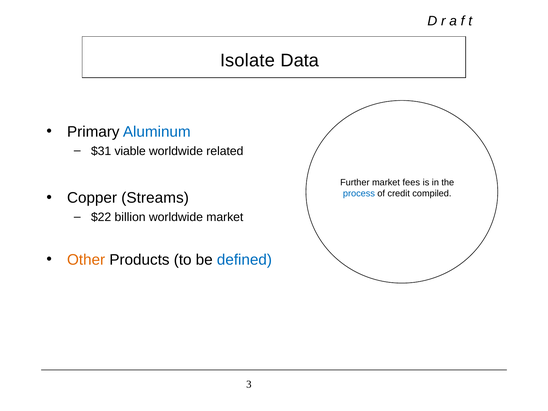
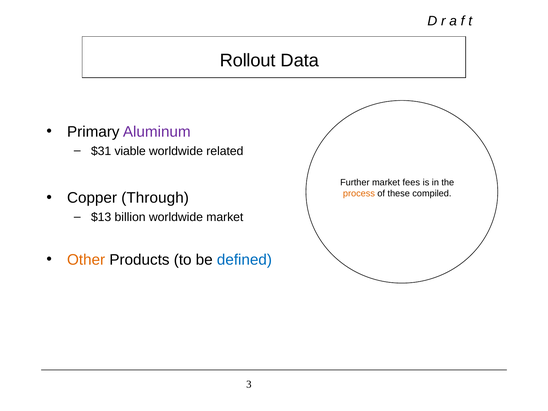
Isolate: Isolate -> Rollout (248, 61)
Aluminum colour: blue -> purple (157, 132)
process colour: blue -> orange (359, 193)
credit: credit -> these (399, 193)
Streams: Streams -> Through (155, 198)
$22: $22 -> $13 (101, 217)
